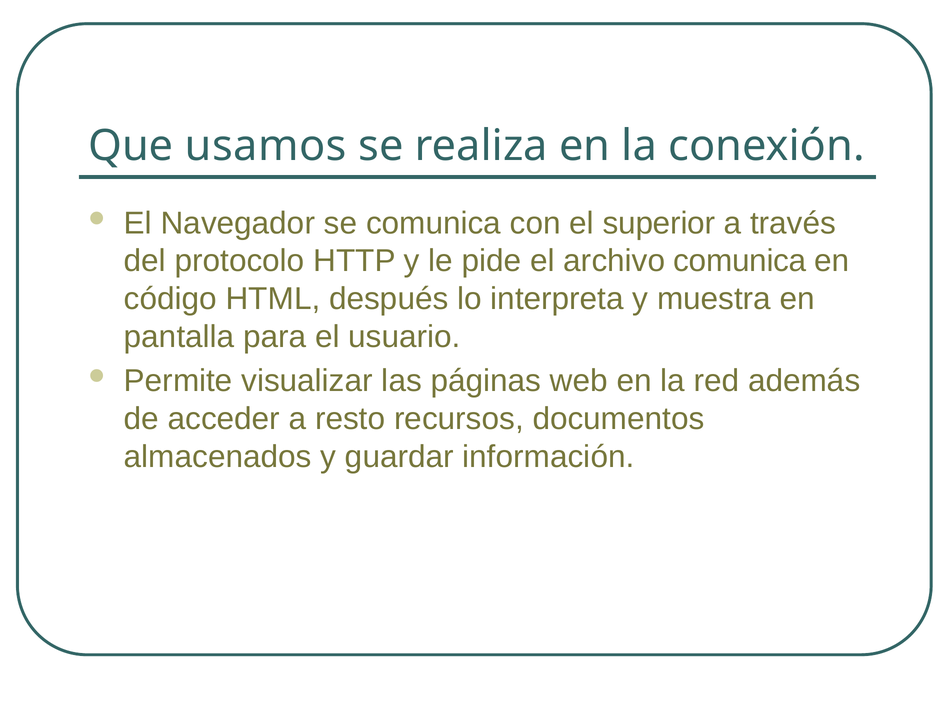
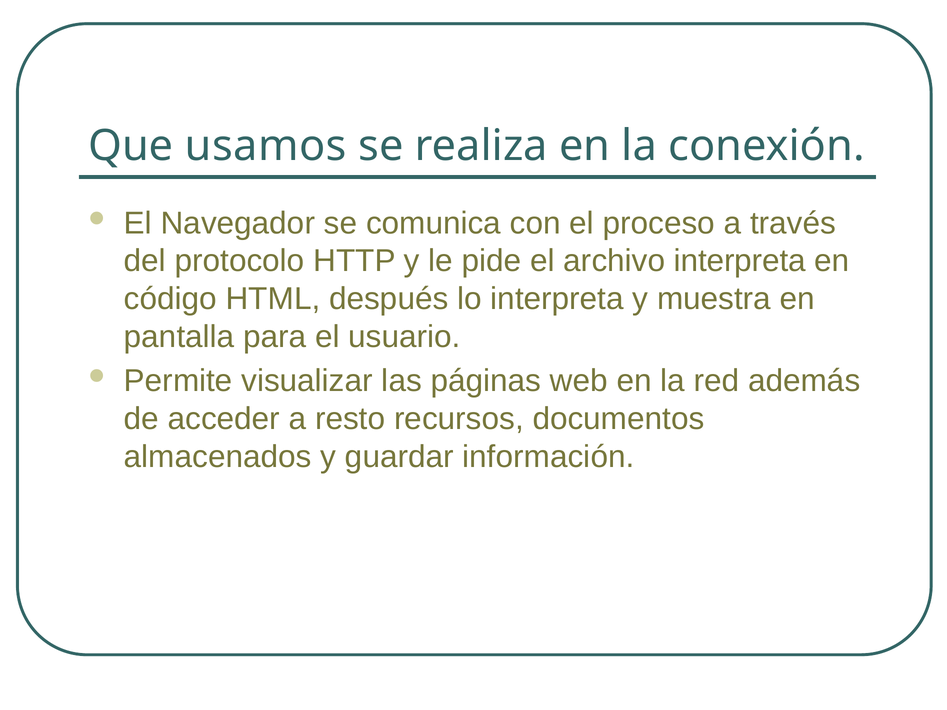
superior: superior -> proceso (659, 223)
archivo comunica: comunica -> interpreta (740, 261)
